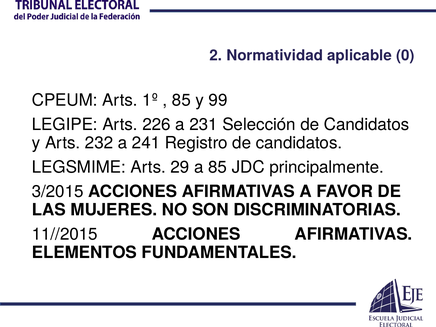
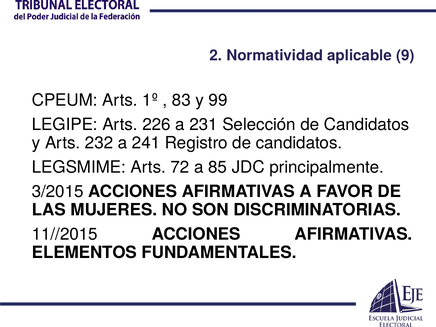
0: 0 -> 9 (405, 55)
85: 85 -> 83 (181, 100)
29: 29 -> 72 (180, 167)
